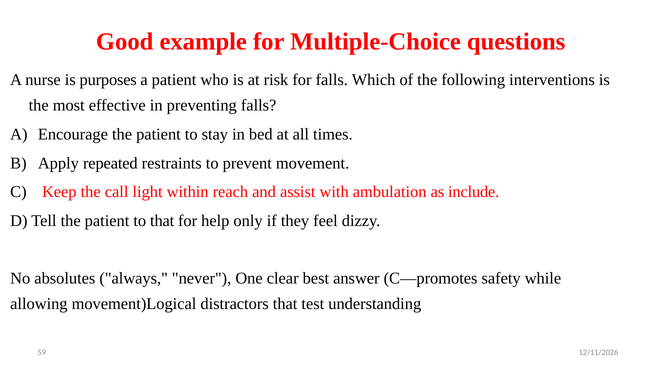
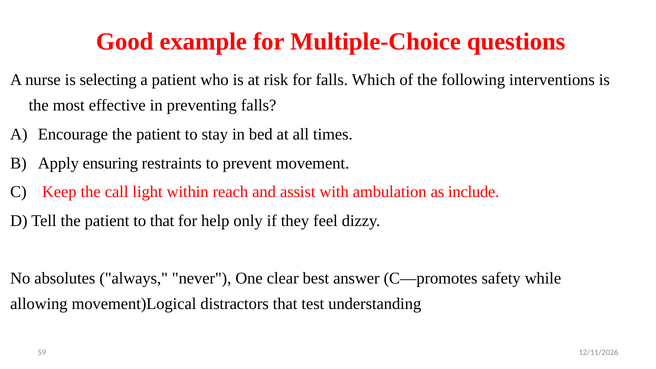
purposes: purposes -> selecting (108, 80)
repeated: repeated -> ensuring (110, 163)
